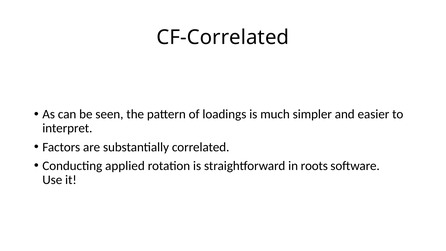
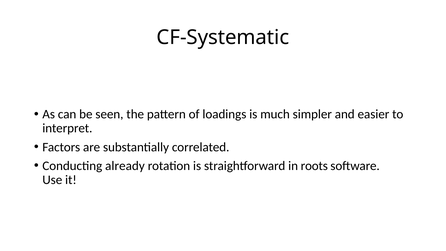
CF-Correlated: CF-Correlated -> CF-Systematic (223, 37)
applied: applied -> already (125, 166)
